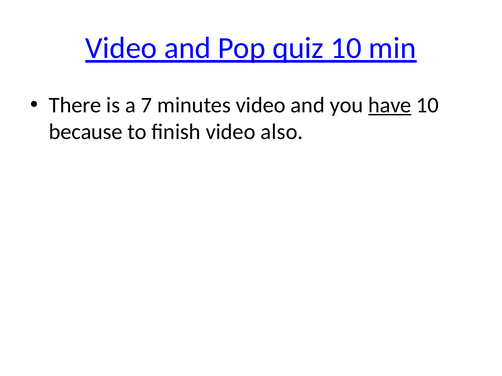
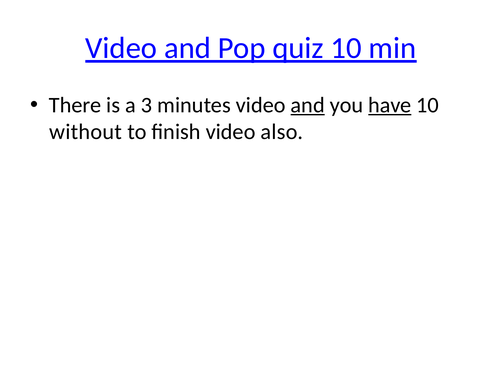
7: 7 -> 3 (147, 105)
and underline: none -> present (308, 105)
because: because -> without (86, 132)
